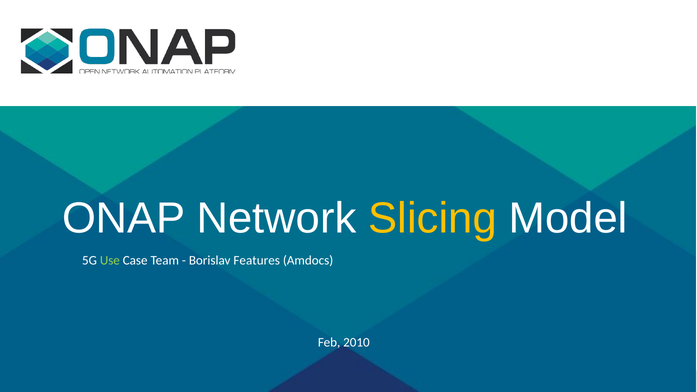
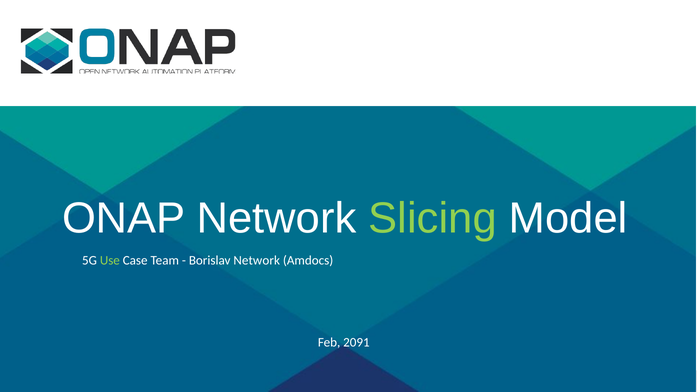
Slicing colour: yellow -> light green (433, 218)
Borislav Features: Features -> Network (257, 260)
2010: 2010 -> 2091 (356, 342)
